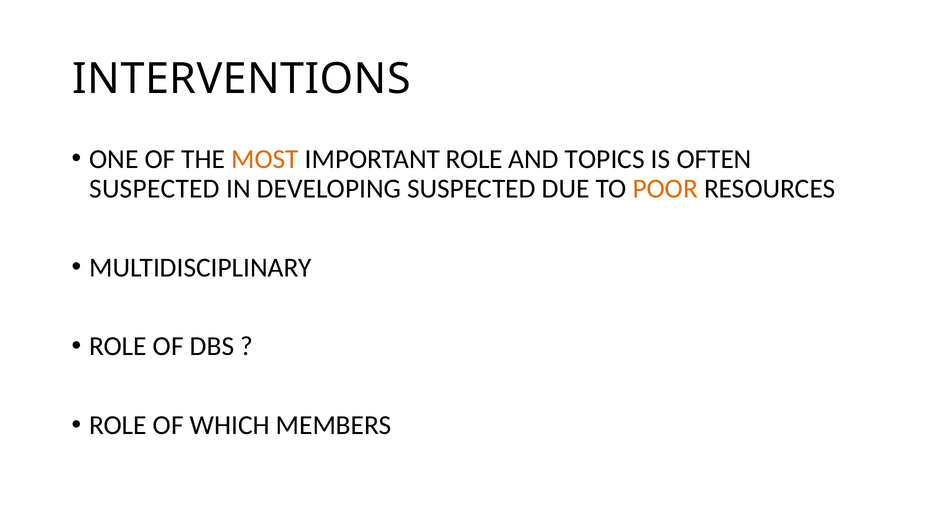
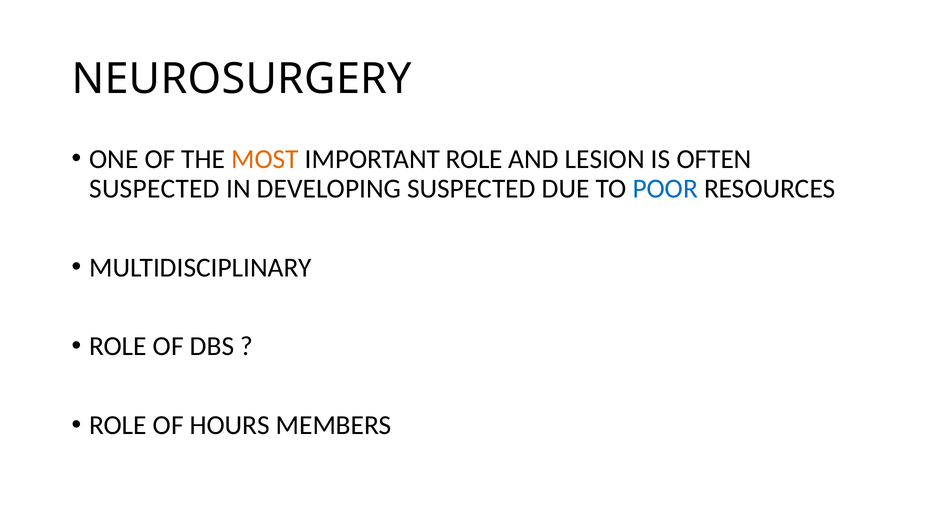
INTERVENTIONS: INTERVENTIONS -> NEUROSURGERY (242, 79)
TOPICS: TOPICS -> LESION (605, 159)
POOR colour: orange -> blue (665, 189)
WHICH: WHICH -> HOURS (230, 425)
